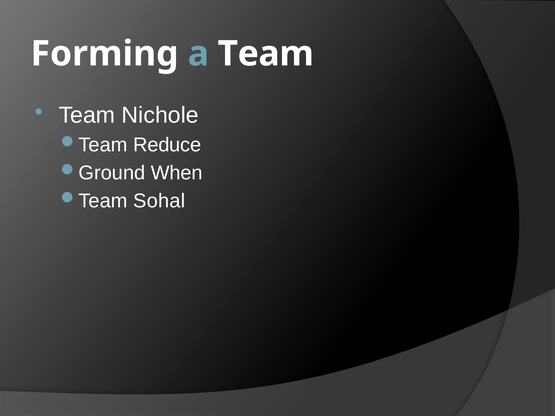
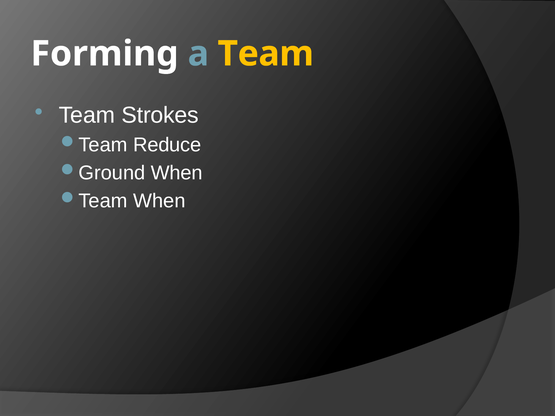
Team colour: white -> yellow (266, 54)
Nichole: Nichole -> Strokes (160, 115)
Sohal: Sohal -> When (159, 201)
